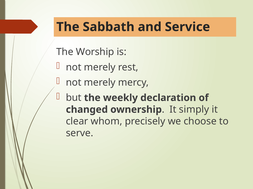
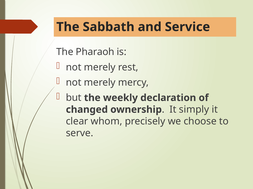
Worship: Worship -> Pharaoh (95, 52)
